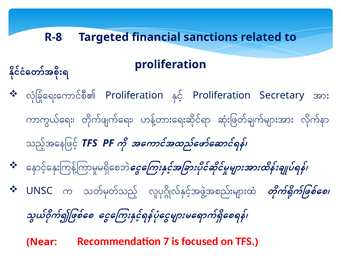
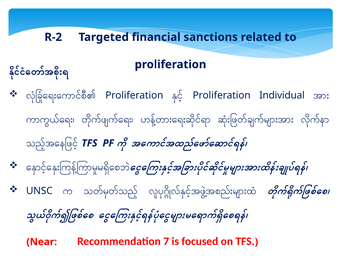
R-8: R-8 -> R-2 (53, 37)
Secretary: Secretary -> Individual (282, 95)
